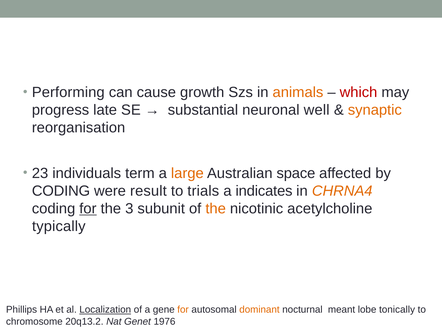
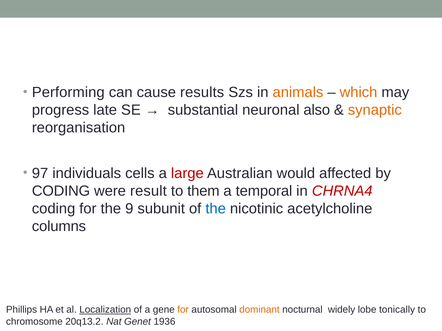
growth: growth -> results (202, 93)
which colour: red -> orange (359, 93)
well: well -> also (317, 110)
23: 23 -> 97 (40, 174)
term: term -> cells (140, 174)
large colour: orange -> red (187, 174)
space: space -> would (296, 174)
trials: trials -> them (203, 191)
indicates: indicates -> temporal (264, 191)
CHRNA4 colour: orange -> red (342, 191)
for underline: present -> none (88, 209)
3: 3 -> 9 (129, 209)
the colour: orange -> blue (216, 209)
typically: typically -> columns (59, 227)
meant: meant -> widely (342, 310)
1976: 1976 -> 1936 (164, 322)
